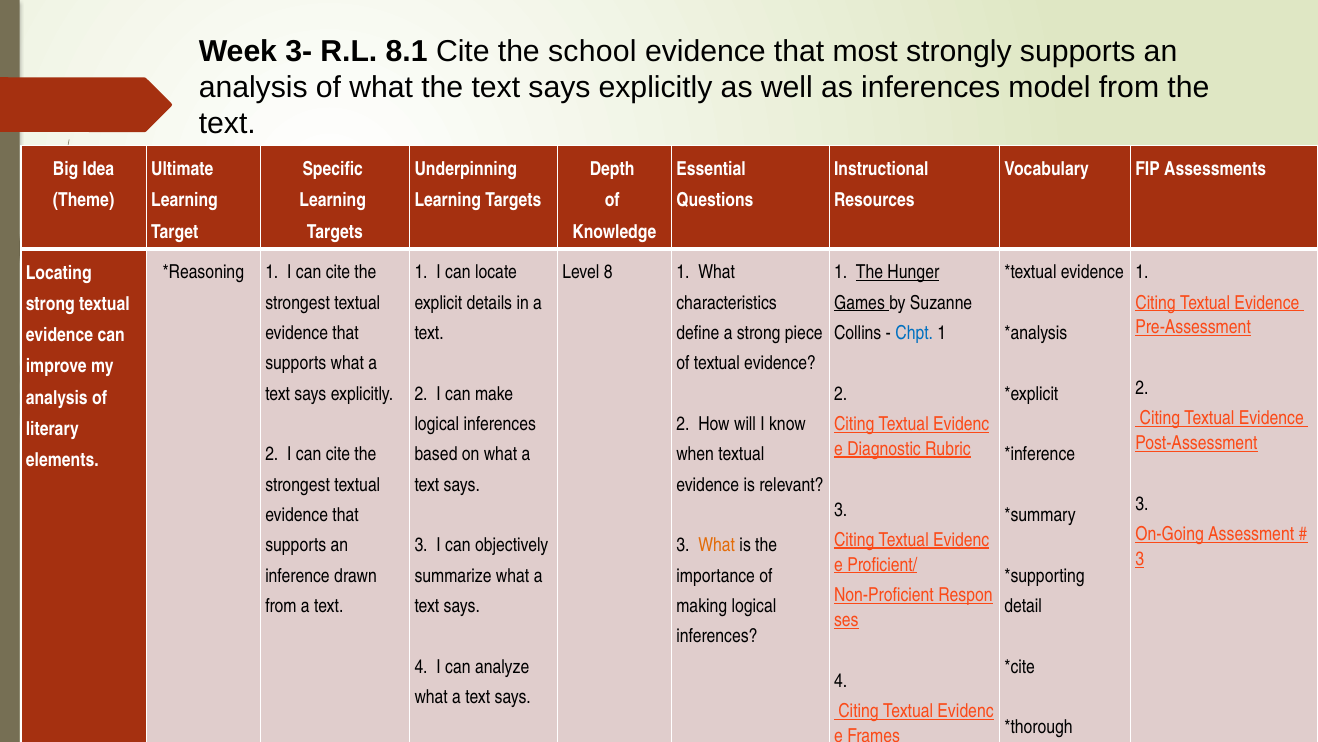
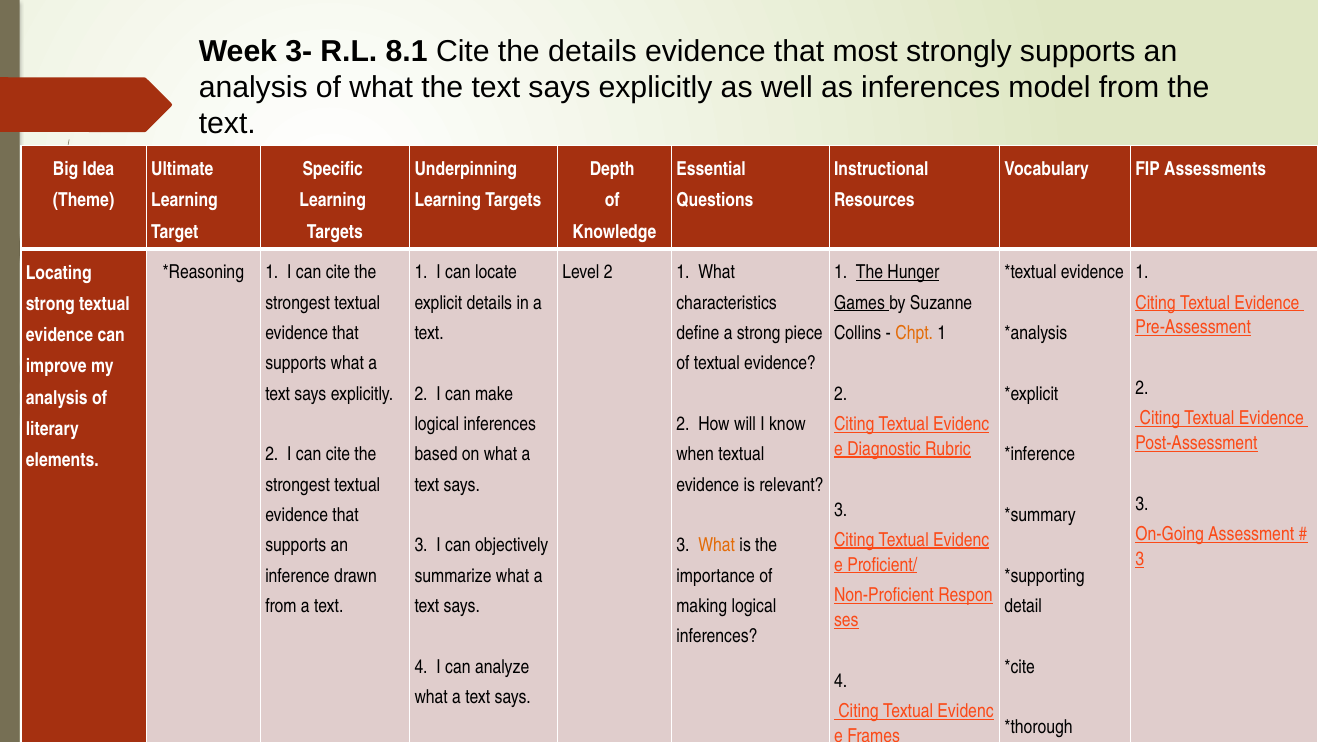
the school: school -> details (592, 51)
Level 8: 8 -> 2 (608, 272)
Chpt colour: blue -> orange (914, 333)
